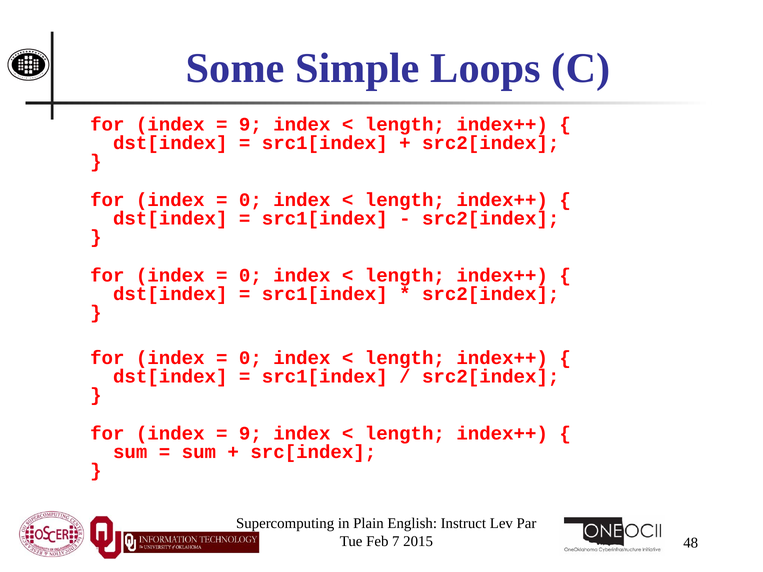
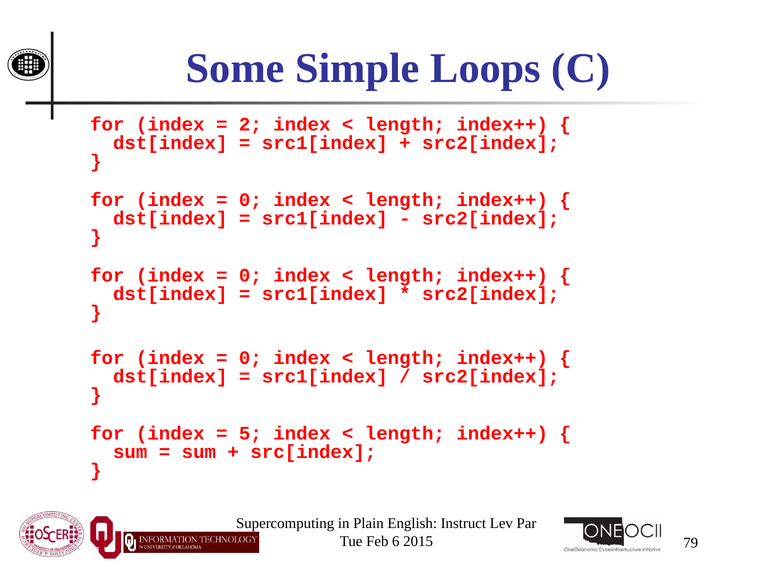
9: 9 -> 2 (250, 125)
9: 9 -> 5 (250, 434)
7: 7 -> 6 (396, 541)
48: 48 -> 79 (691, 543)
